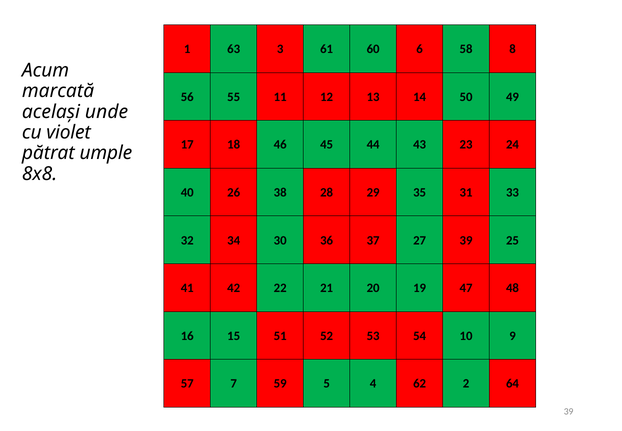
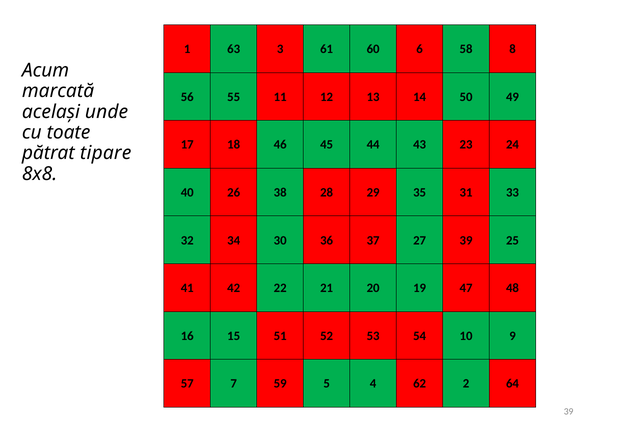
violet: violet -> toate (68, 132)
umple: umple -> tipare (106, 153)
